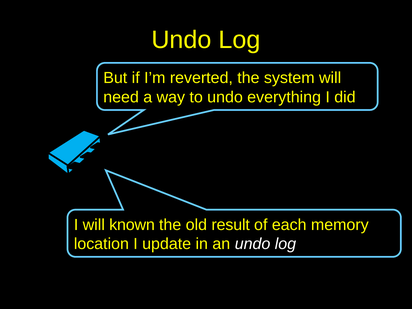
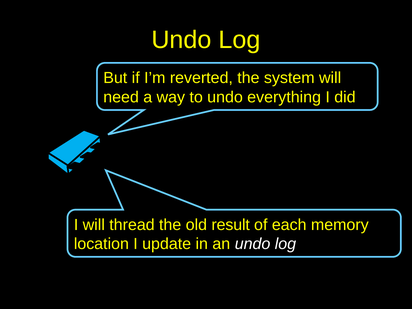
known: known -> thread (132, 225)
